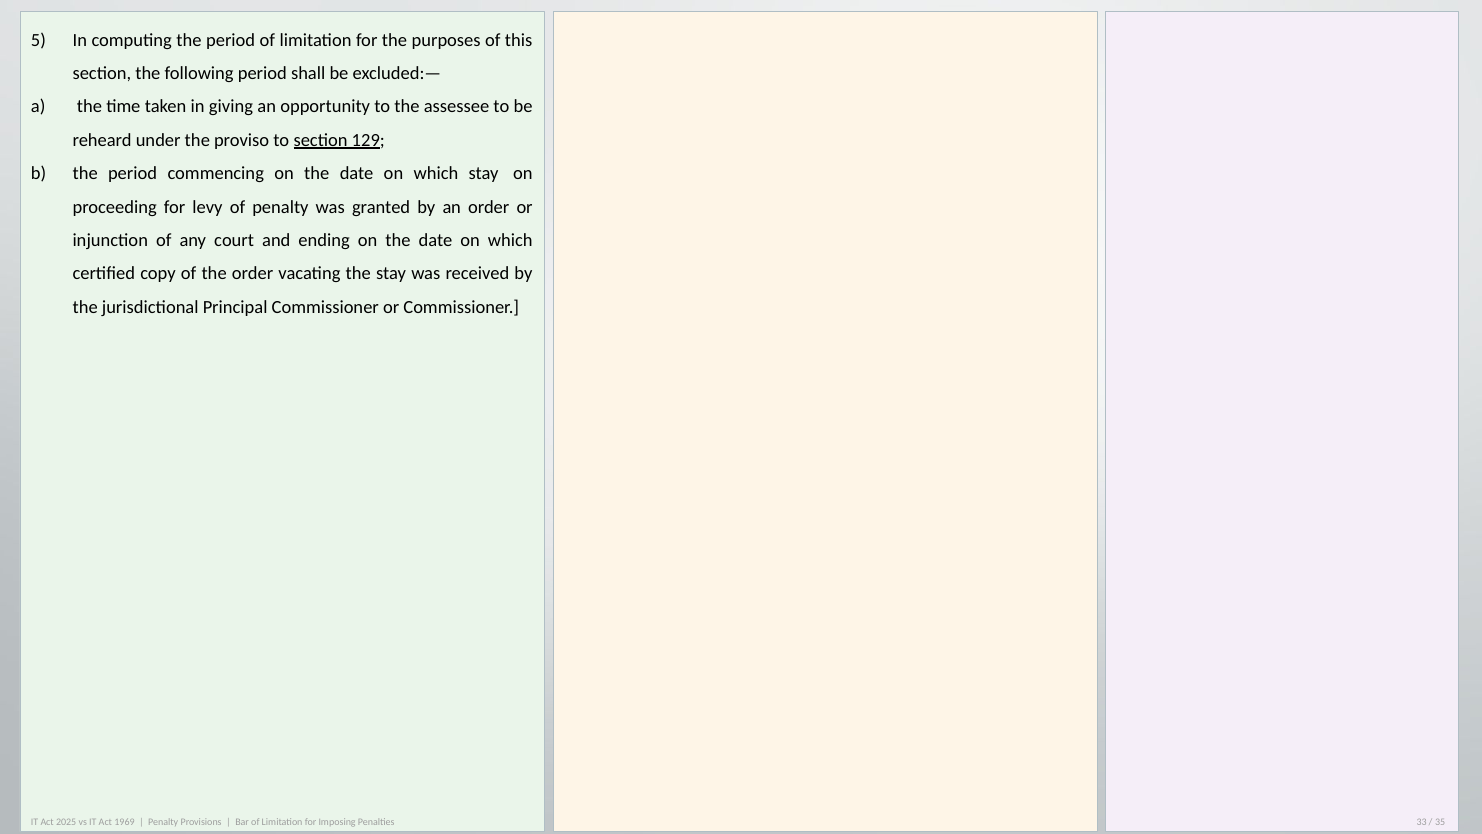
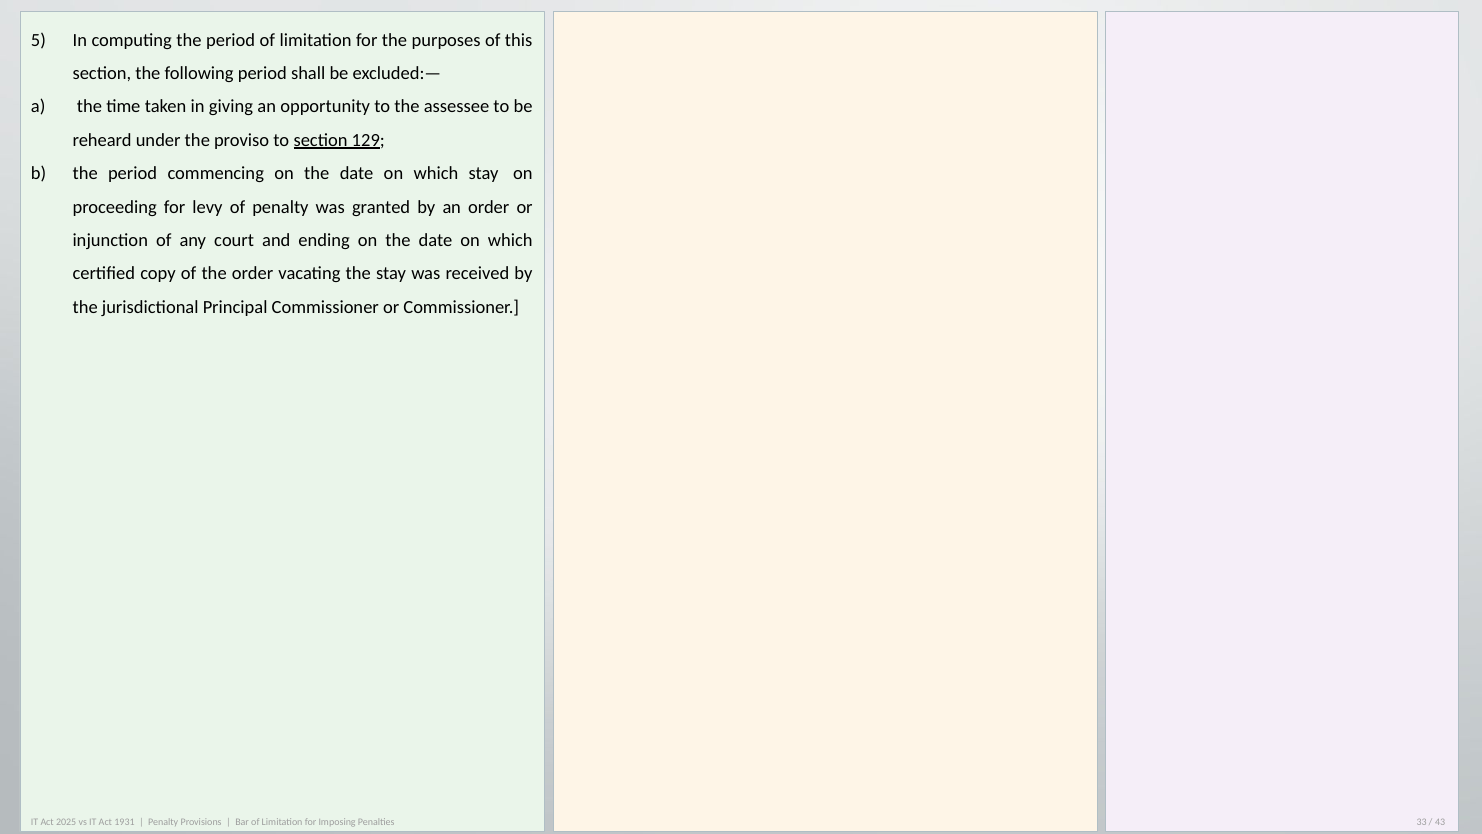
1969: 1969 -> 1931 (125, 822)
35: 35 -> 43 (1440, 822)
